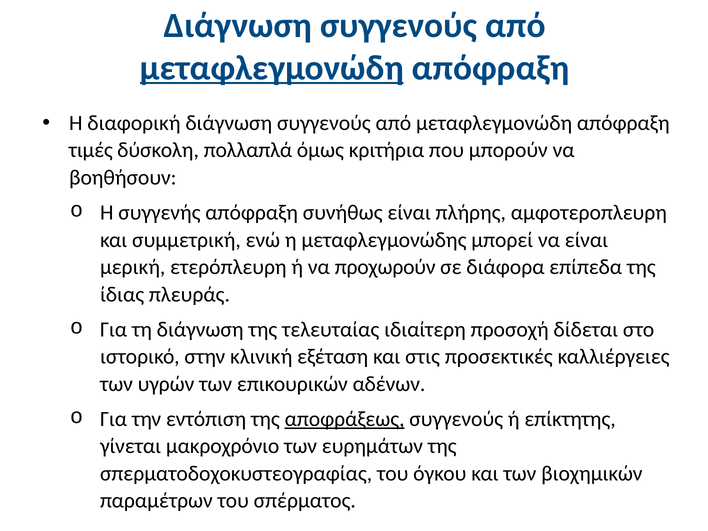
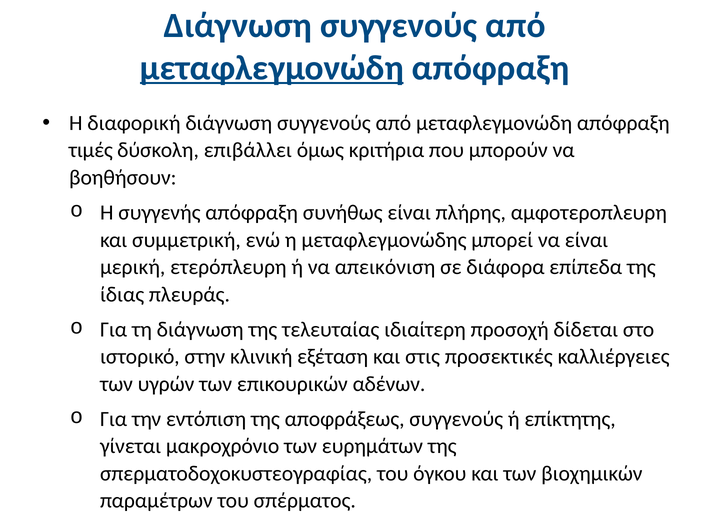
πολλαπλά: πολλαπλά -> επιβάλλει (248, 150)
προχωρούν: προχωρούν -> απεικόνιση (385, 267)
αποφράξεως underline: present -> none (345, 419)
